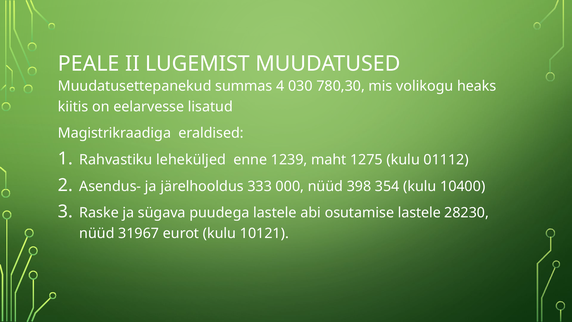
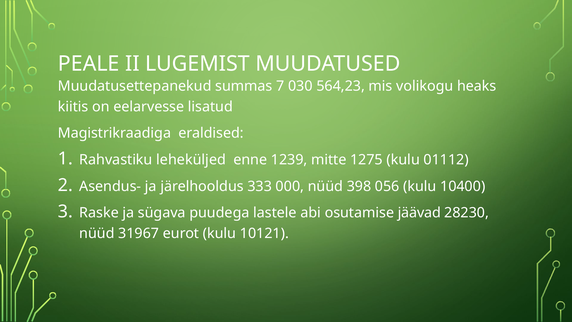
4: 4 -> 7 (280, 86)
780,30: 780,30 -> 564,23 (341, 86)
maht: maht -> mitte (329, 160)
354: 354 -> 056 (387, 186)
osutamise lastele: lastele -> jäävad (419, 213)
